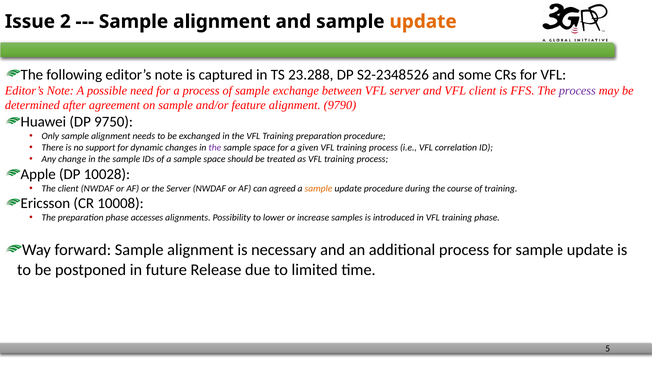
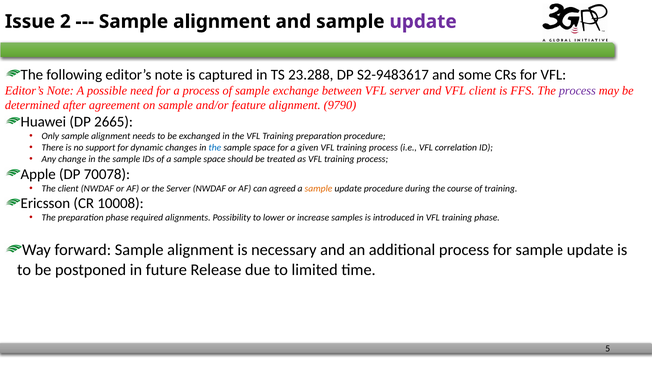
update colour: orange -> purple (423, 22)
S2-2348526: S2-2348526 -> S2-9483617 (393, 75)
9750: 9750 -> 2665 (114, 122)
the colour: purple -> blue (215, 148)
10028: 10028 -> 70078 (107, 174)
accesses: accesses -> required (147, 218)
